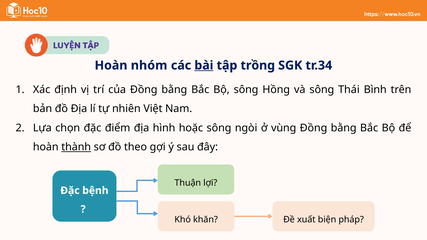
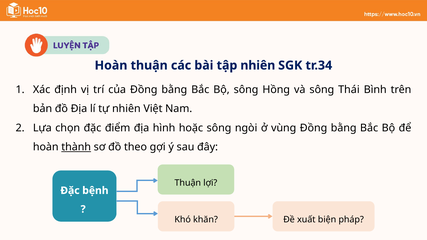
Hoàn nhóm: nhóm -> thuận (149, 65)
bài underline: present -> none (204, 65)
trồng: trồng -> nhiên (258, 65)
